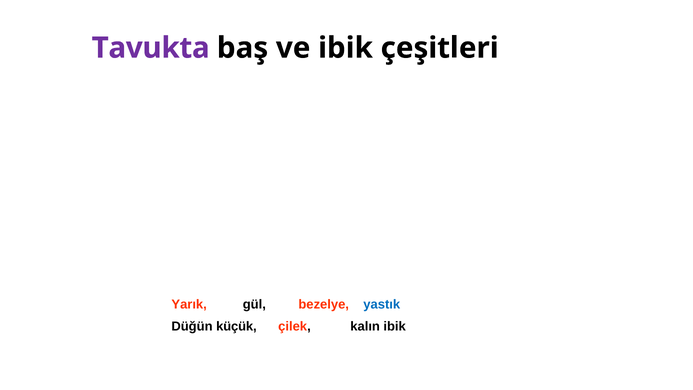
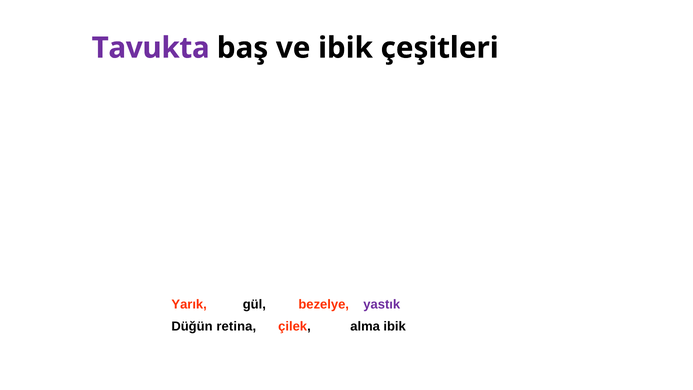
yastık colour: blue -> purple (382, 304)
küçük: küçük -> retina (236, 327)
kalın: kalın -> alma (365, 327)
